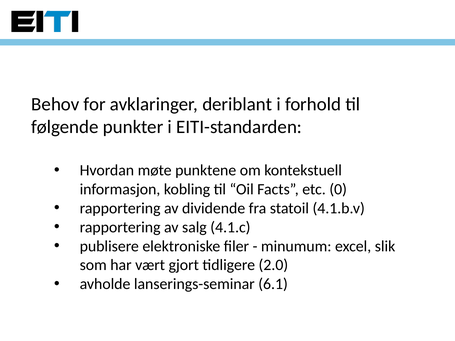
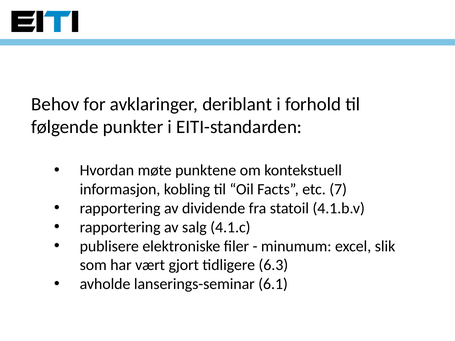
0: 0 -> 7 (338, 189)
2.0: 2.0 -> 6.3 (273, 265)
